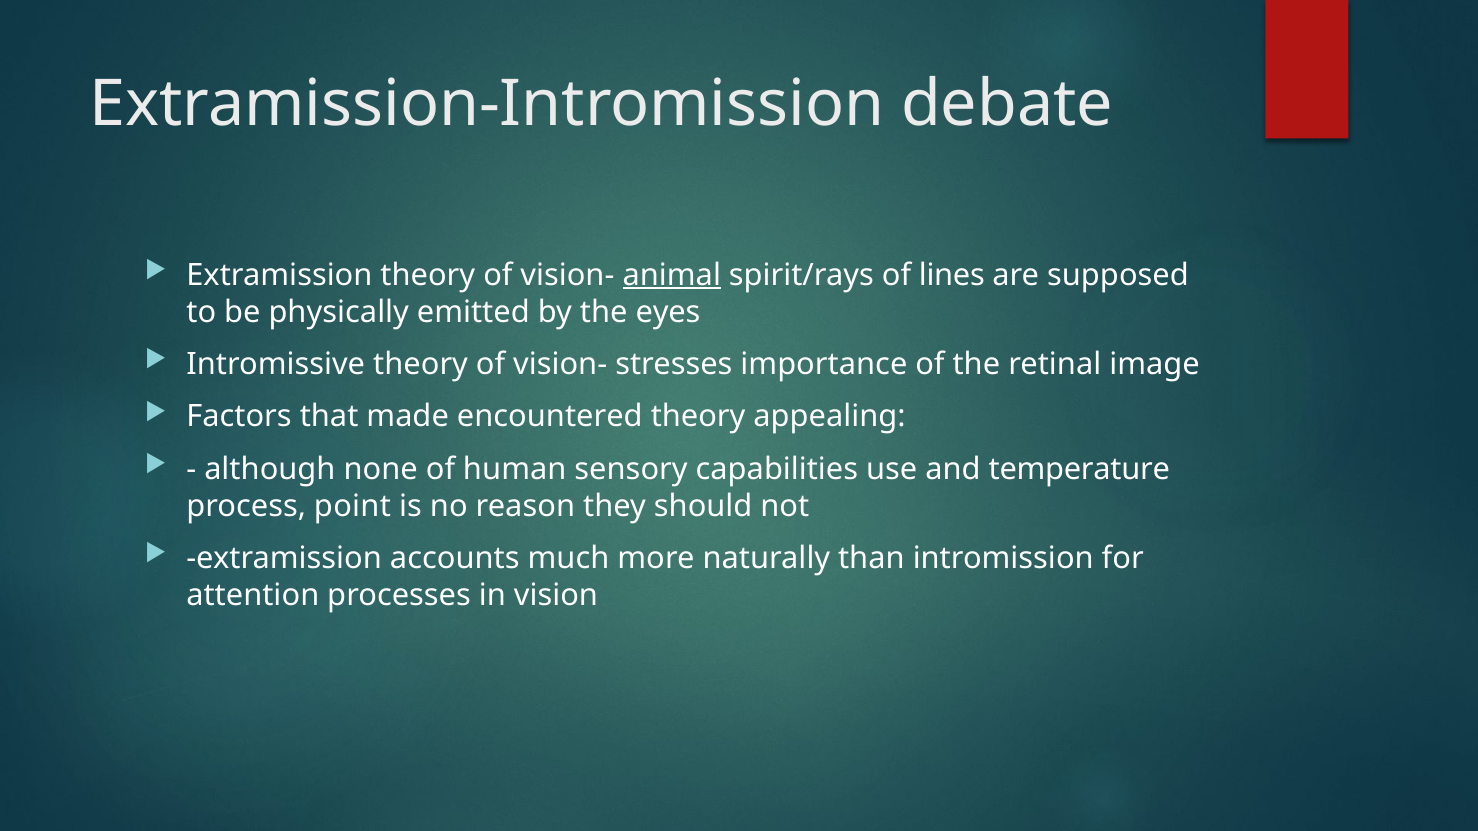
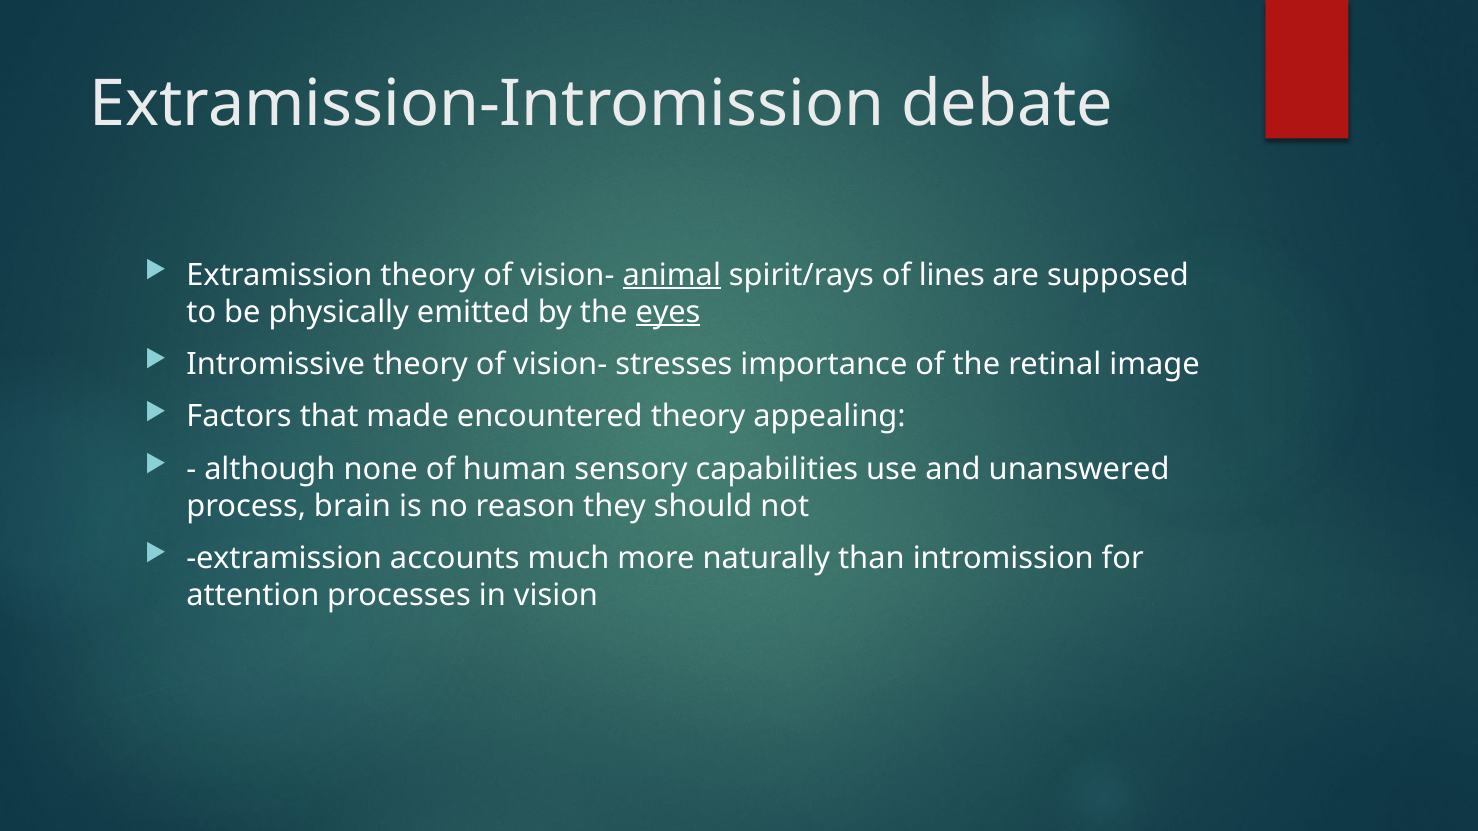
eyes underline: none -> present (668, 312)
temperature: temperature -> unanswered (1079, 469)
point: point -> brain (352, 506)
